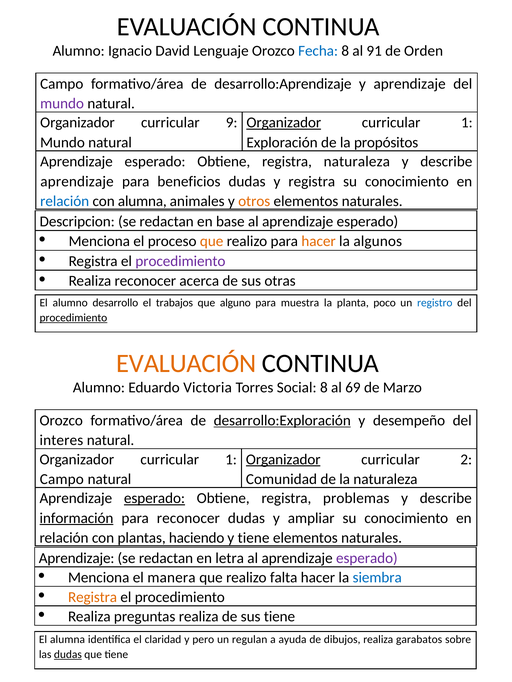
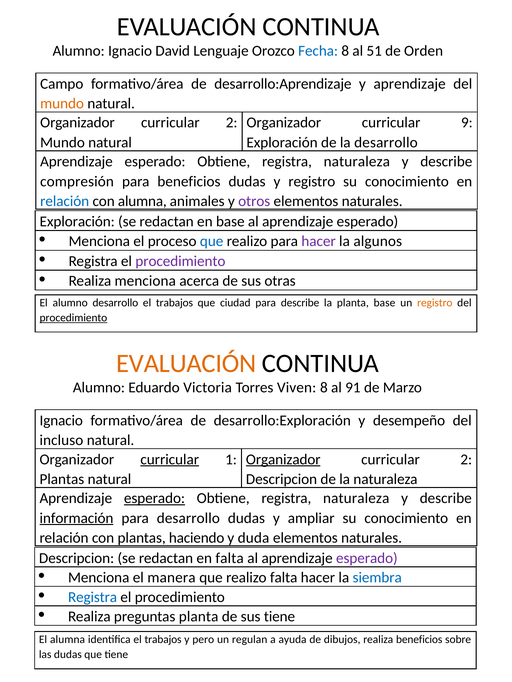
91: 91 -> 51 (374, 51)
mundo colour: purple -> orange (62, 104)
9: 9 -> 2 (232, 123)
Organizador underline: present -> none (284, 123)
1: 1 -> 9 (467, 123)
la propósitos: propósitos -> desarrollo (386, 143)
aprendizaje: aprendizaje -> compresión (77, 182)
y registra: registra -> registro (312, 182)
otros colour: orange -> purple (254, 201)
Descripcion: Descripcion -> Exploración (77, 222)
que colour: orange -> blue (212, 242)
hacer colour: orange -> purple (319, 242)
Realiza reconocer: reconocer -> menciona (145, 281)
alguno: alguno -> ciudad (235, 303)
para muestra: muestra -> describe (300, 303)
planta poco: poco -> base (384, 303)
registro colour: blue -> orange (435, 303)
Social: Social -> Viven (297, 388)
69: 69 -> 91 (353, 388)
Orozco: Orozco -> Ignacio (61, 421)
desarrollo:Exploración underline: present -> none (282, 421)
interes: interes -> incluso (61, 441)
curricular underline: none -> present (170, 460)
Campo: Campo -> Plantas (62, 480)
Comunidad: Comunidad -> Descripcion (282, 480)
problemas: problemas -> naturaleza (356, 499)
para reconocer: reconocer -> desarrollo (188, 519)
y tiene: tiene -> duda (254, 538)
Aprendizaje: Aprendizaje -> Descripcion (77, 559)
en letra: letra -> falta (230, 559)
Registra colour: orange -> blue (93, 598)
preguntas realiza: realiza -> planta (199, 617)
identifica el claridad: claridad -> trabajos (163, 640)
realiza garabatos: garabatos -> beneficios (419, 640)
dudas underline: present -> none (68, 655)
